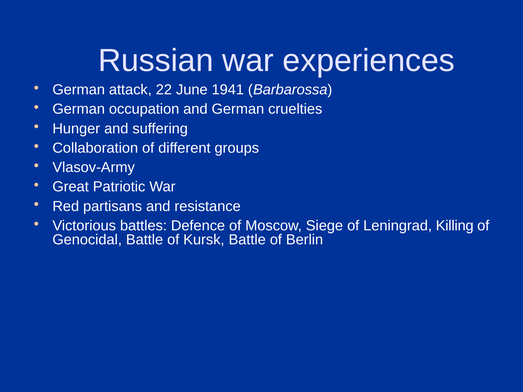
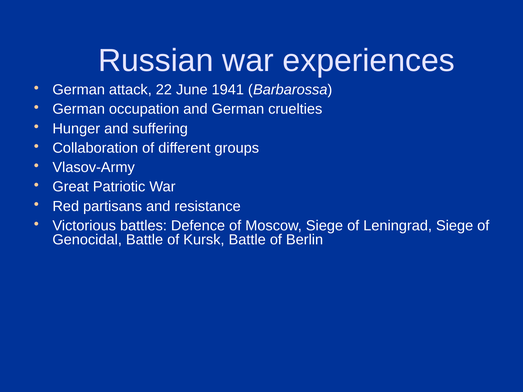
Leningrad Killing: Killing -> Siege (455, 226)
